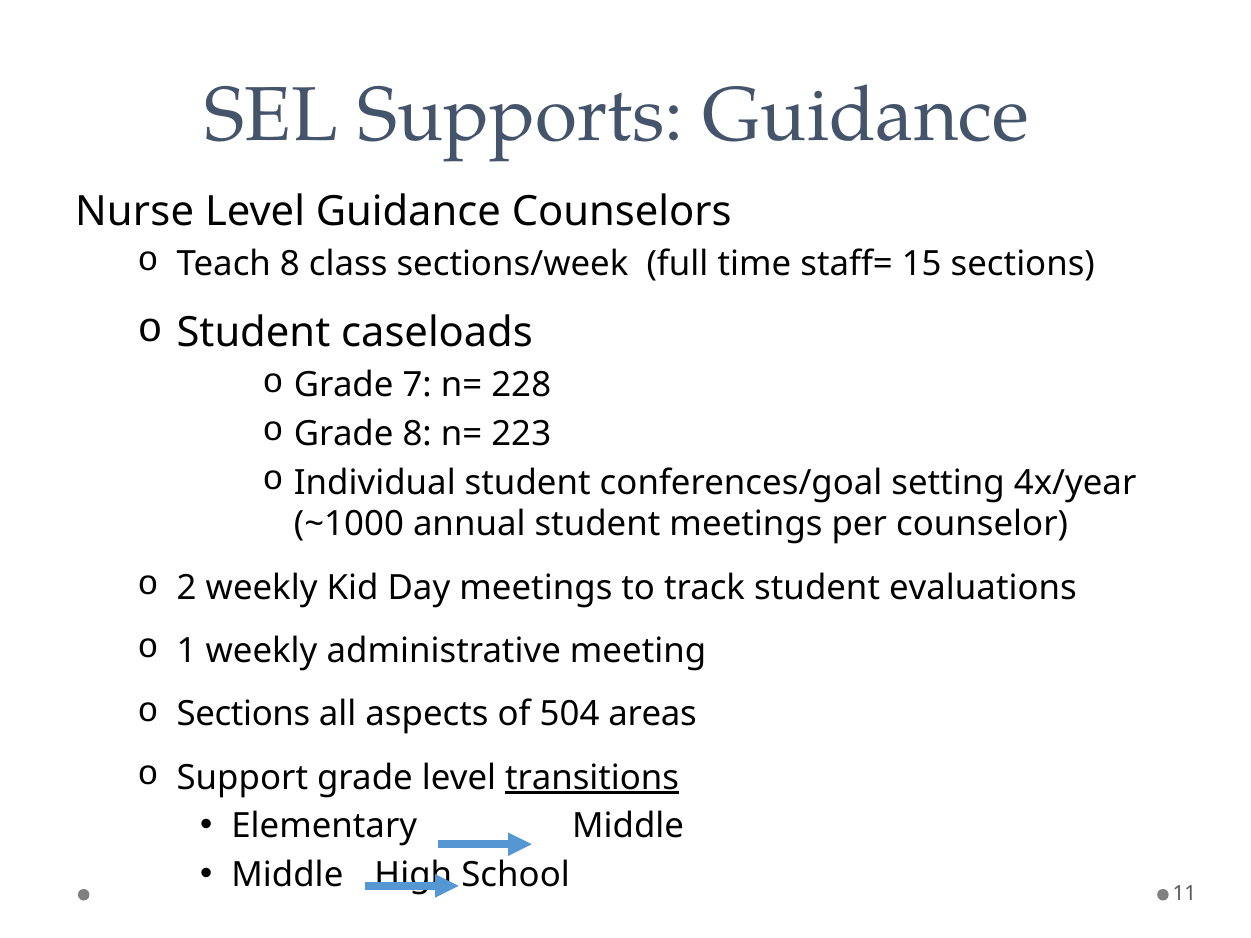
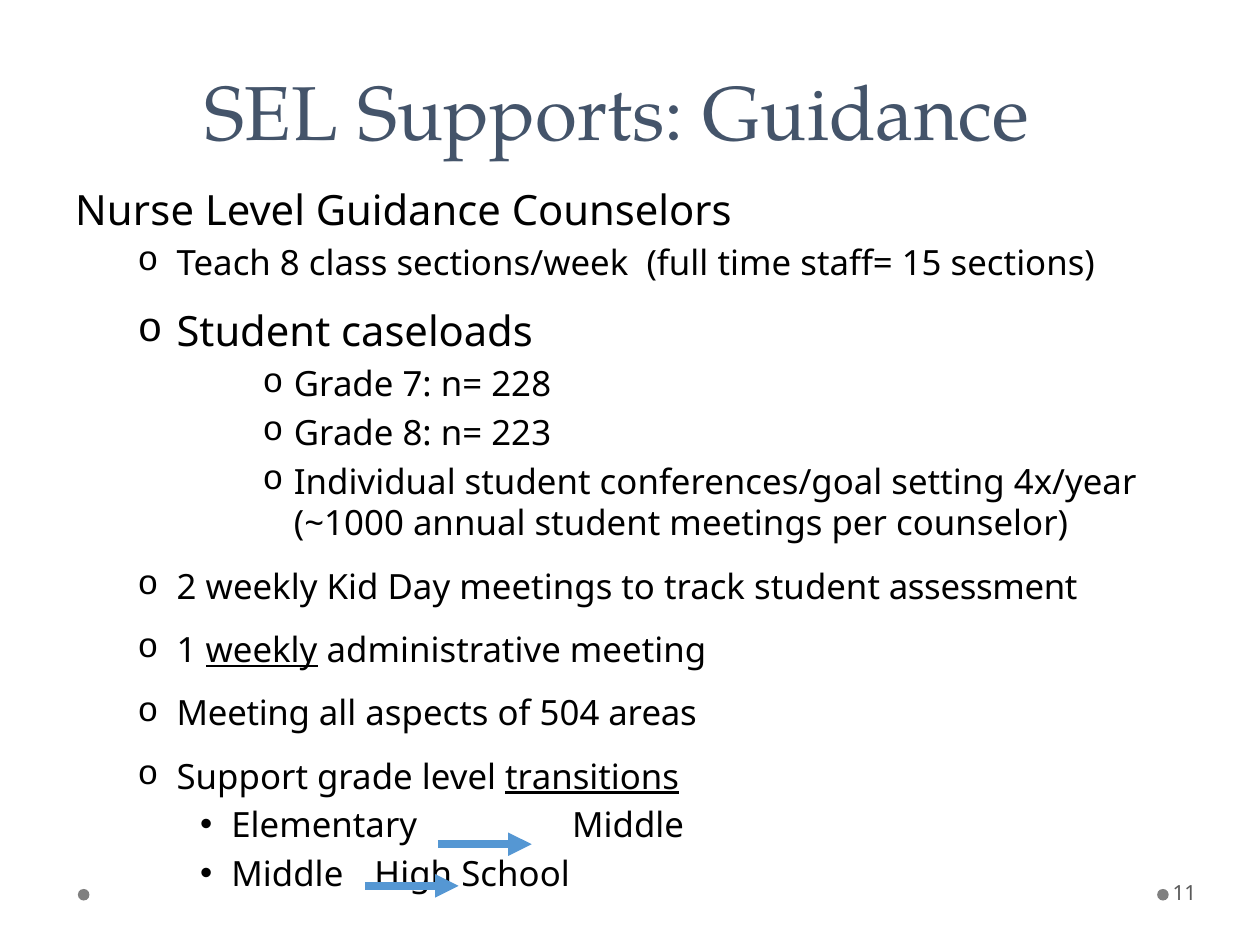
evaluations: evaluations -> assessment (983, 588)
weekly underline: none -> present (261, 651)
Sections: Sections -> Meeting (243, 714)
